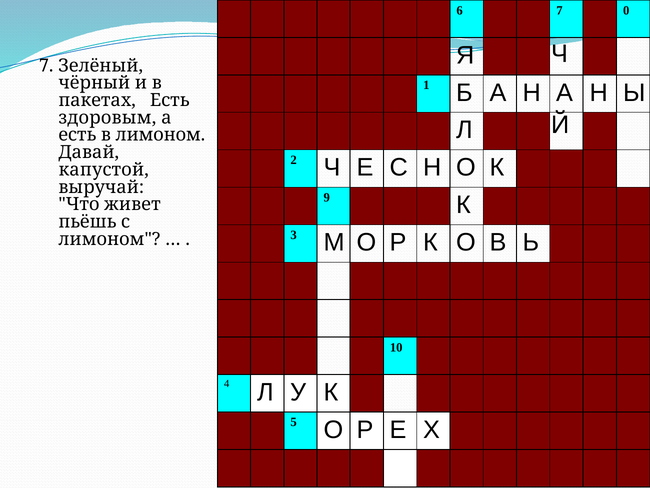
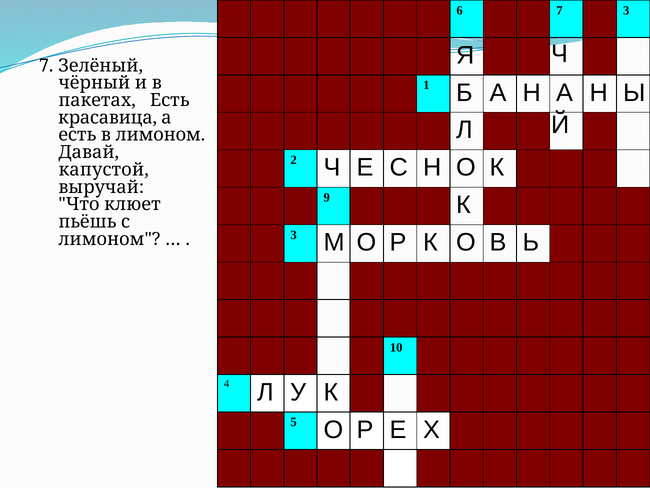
7 0: 0 -> 3 (626, 10)
здоровым: здоровым -> красавица (108, 118)
живет: живет -> клюет (132, 204)
